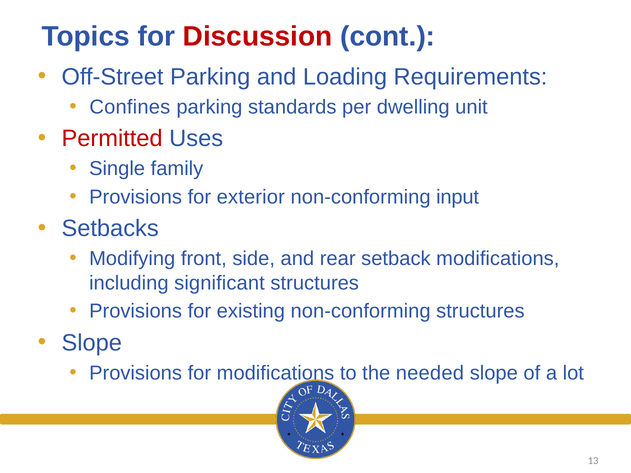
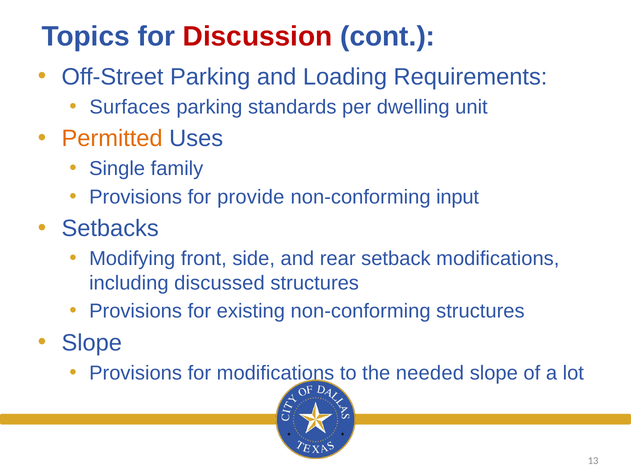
Confines: Confines -> Surfaces (130, 107)
Permitted colour: red -> orange (112, 139)
exterior: exterior -> provide (251, 197)
significant: significant -> discussed (219, 283)
